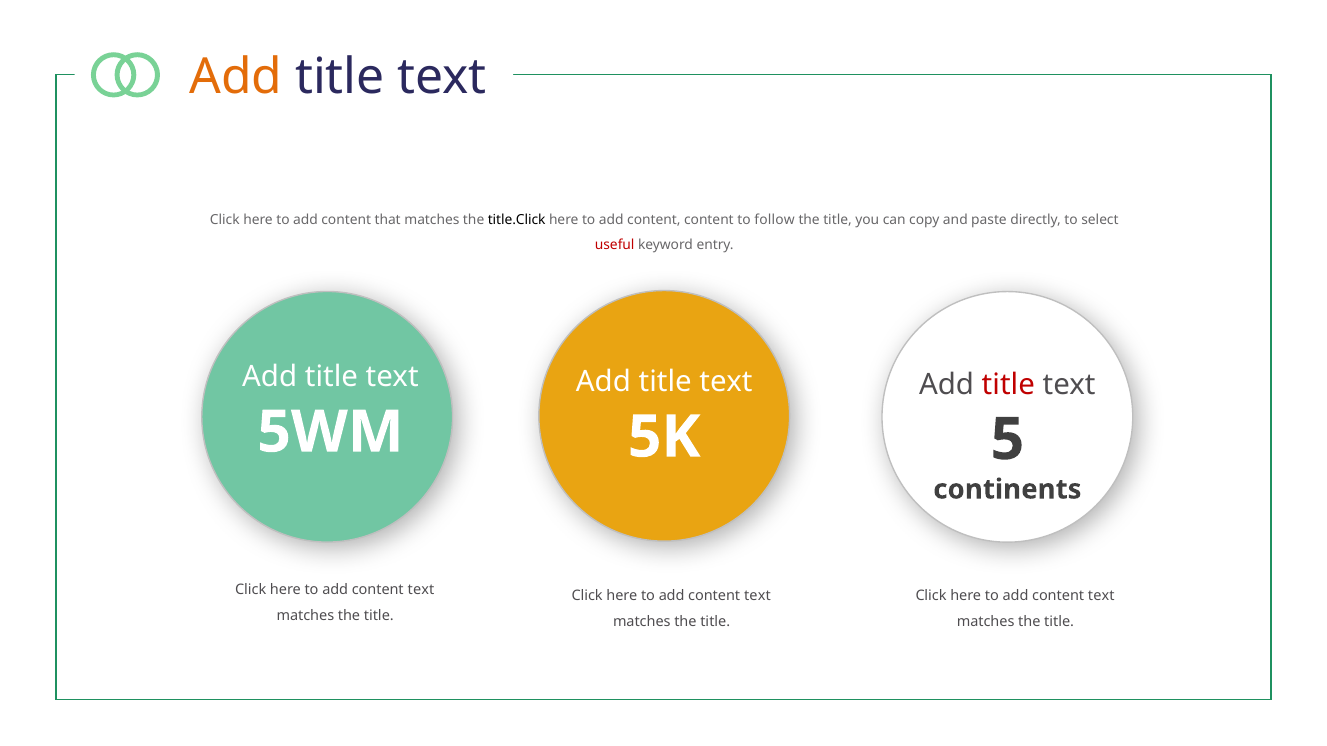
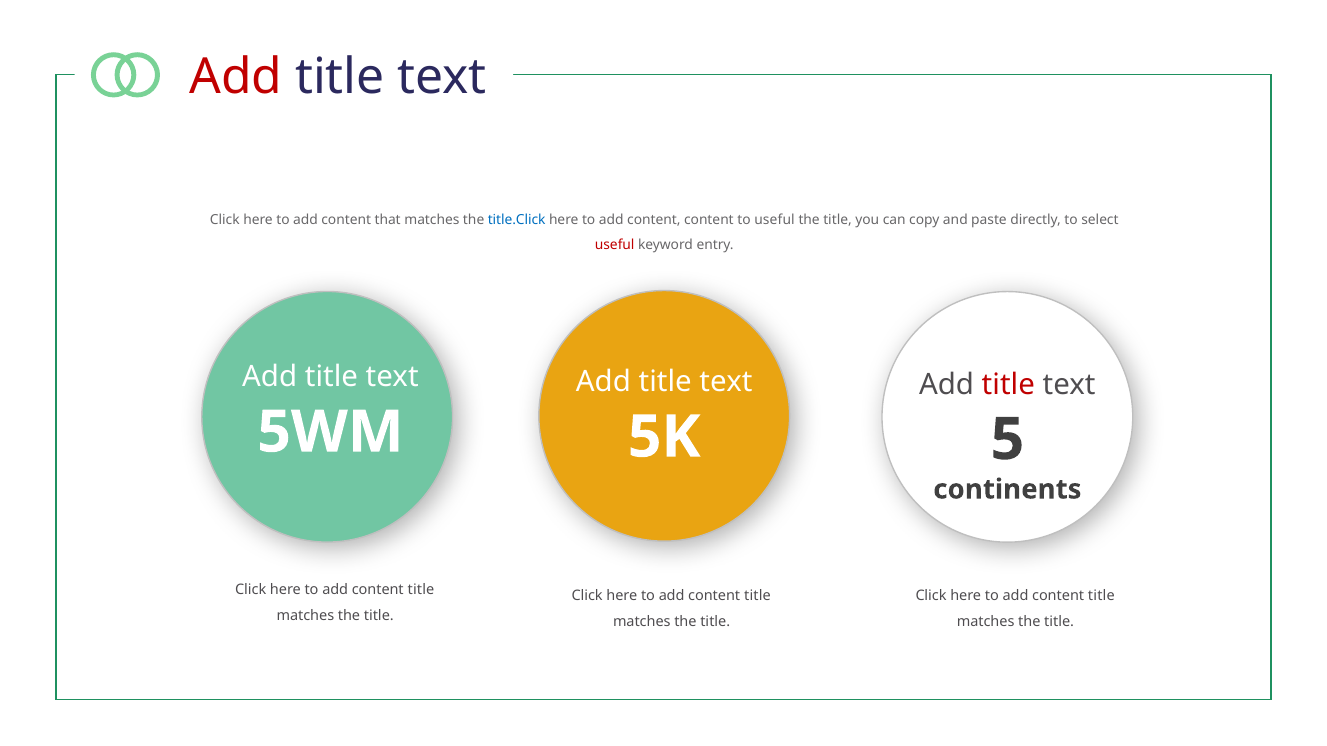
Add colour: orange -> red (236, 77)
title.Click colour: black -> blue (517, 220)
to follow: follow -> useful (775, 220)
text: text -> title (421, 590)
text: text -> title (757, 596)
text: text -> title (1101, 596)
